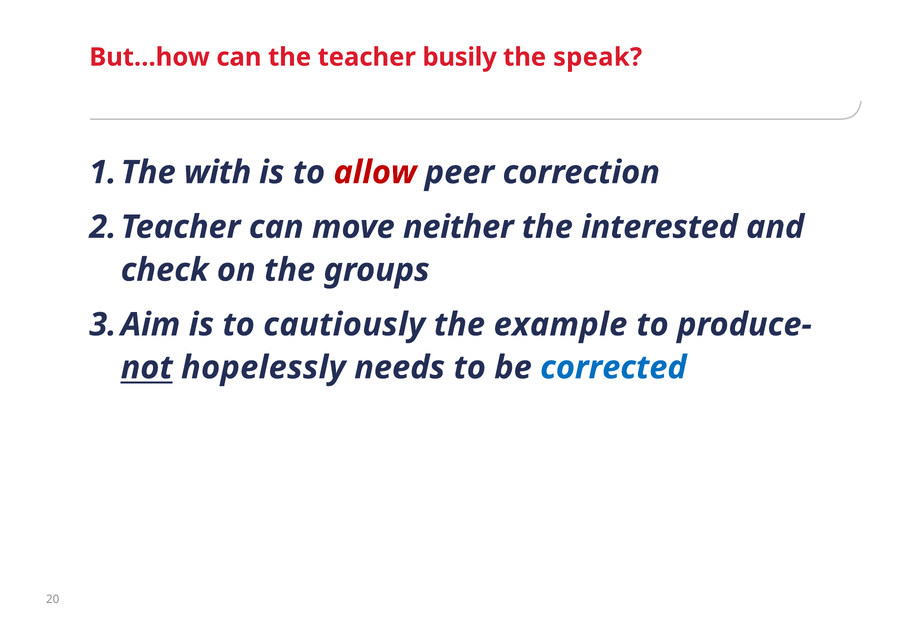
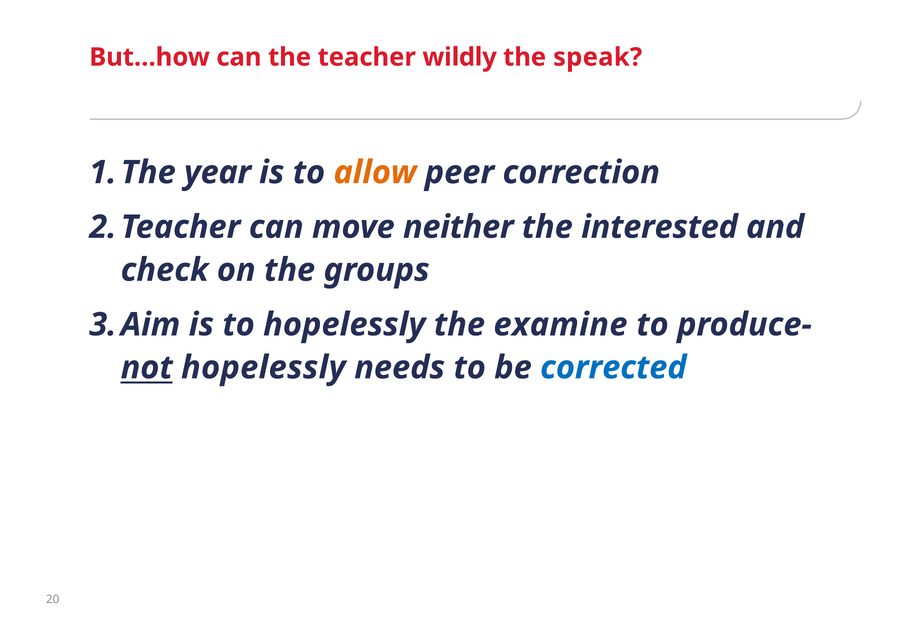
busily: busily -> wildly (460, 57)
with: with -> year (218, 172)
allow colour: red -> orange (375, 172)
to cautiously: cautiously -> hopelessly (344, 325)
example: example -> examine (560, 325)
